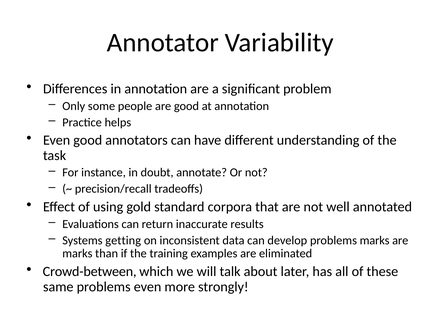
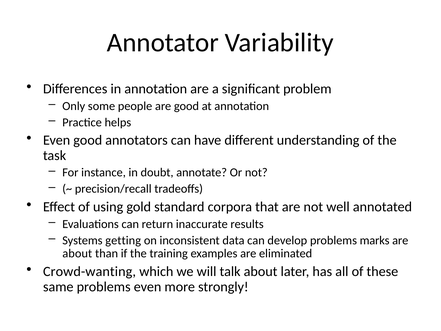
marks: marks -> about (77, 253)
Crowd-between: Crowd-between -> Crowd-wanting (89, 271)
